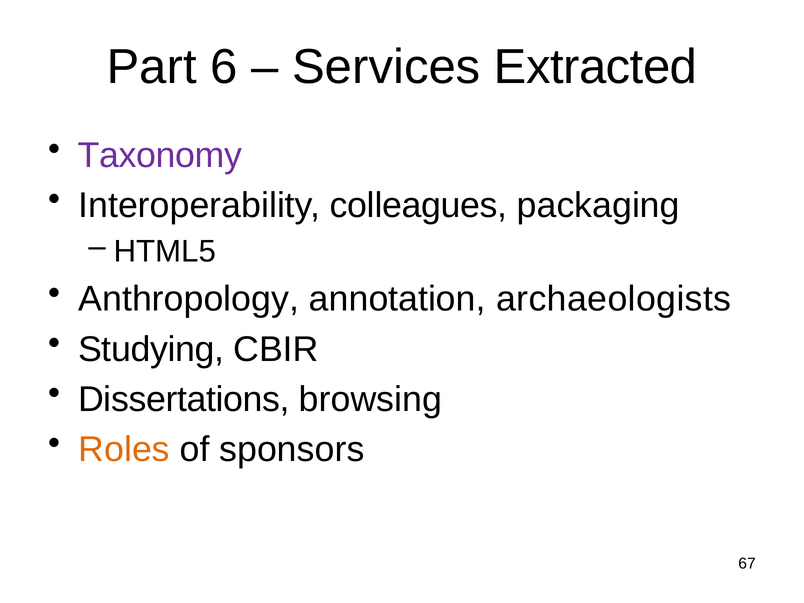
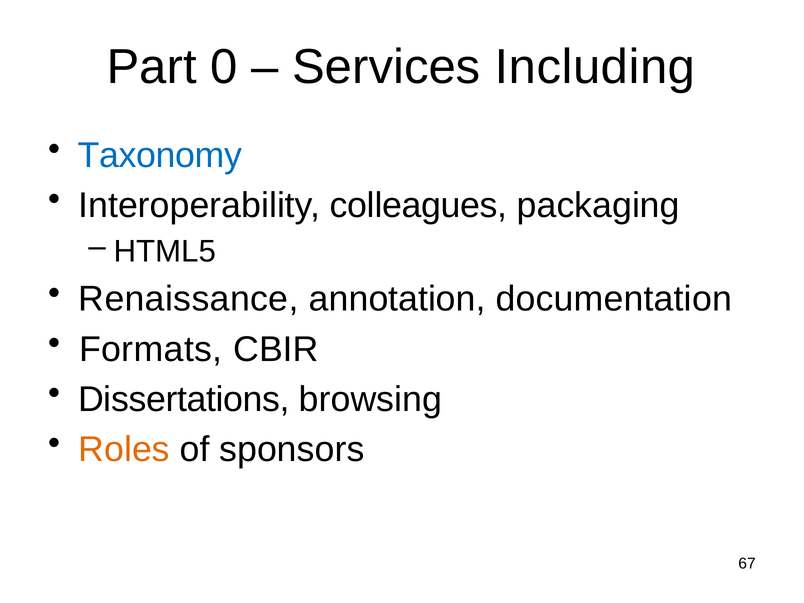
6: 6 -> 0 (224, 67)
Extracted: Extracted -> Including (595, 67)
Taxonomy colour: purple -> blue (160, 155)
Anthropology: Anthropology -> Renaissance (189, 299)
archaeologists: archaeologists -> documentation (614, 299)
Studying: Studying -> Formats (151, 349)
